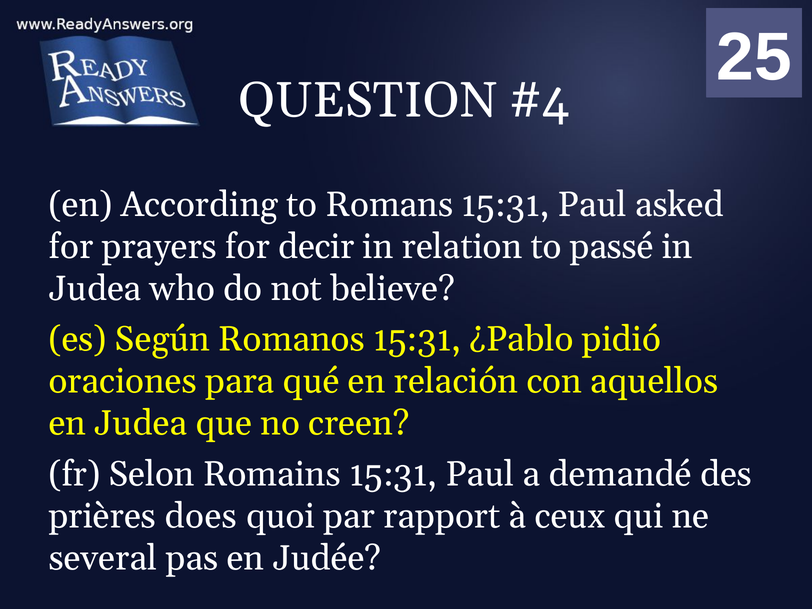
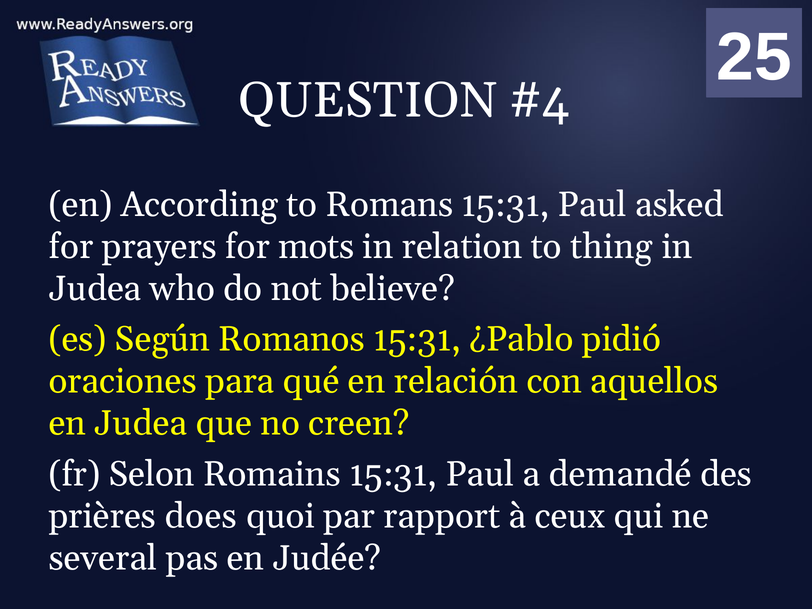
decir: decir -> mots (316, 247)
passé: passé -> thing (611, 247)
